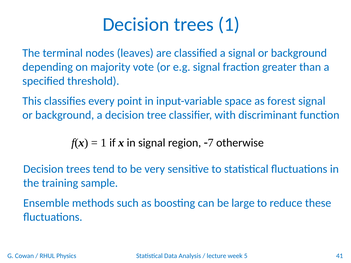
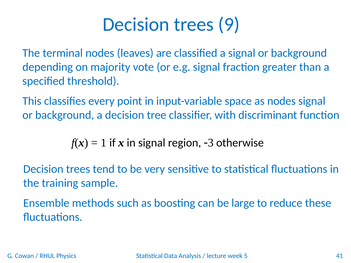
trees 1: 1 -> 9 (229, 25)
as forest: forest -> nodes (281, 101)
7: 7 -> 3 (211, 143)
